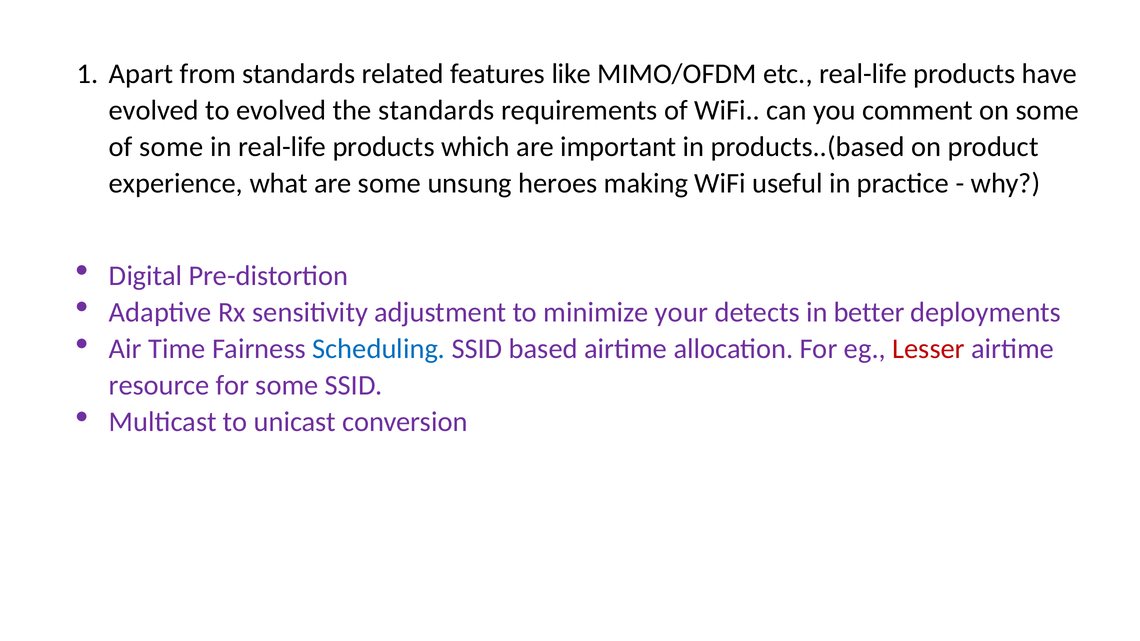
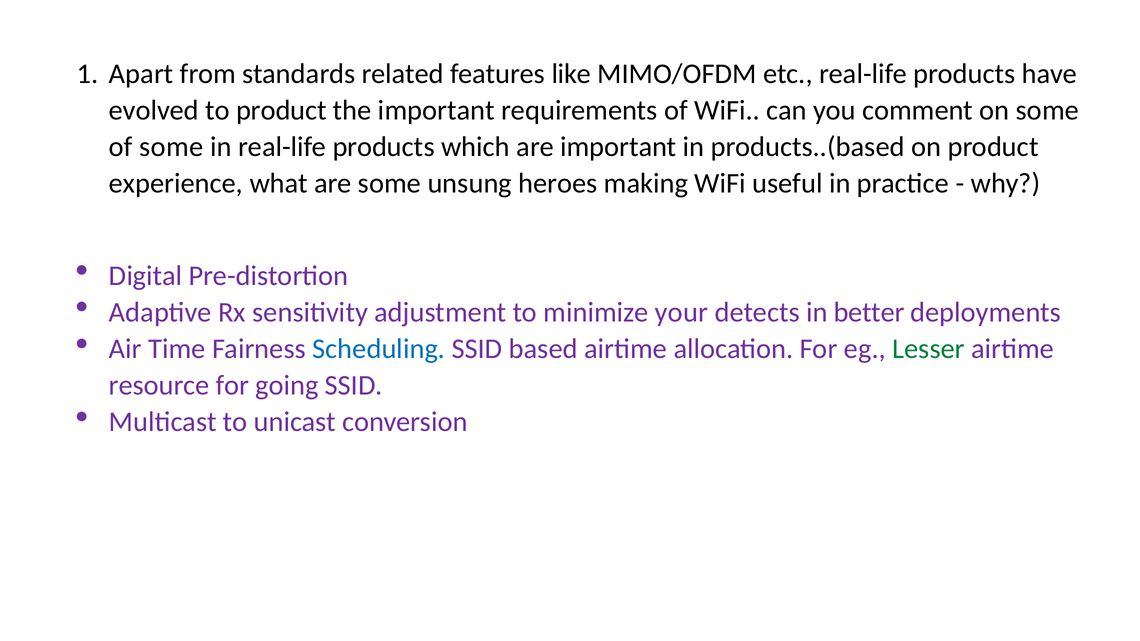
to evolved: evolved -> product (281, 110)
the standards: standards -> important (436, 110)
Lesser colour: red -> green (928, 349)
for some: some -> going (287, 386)
